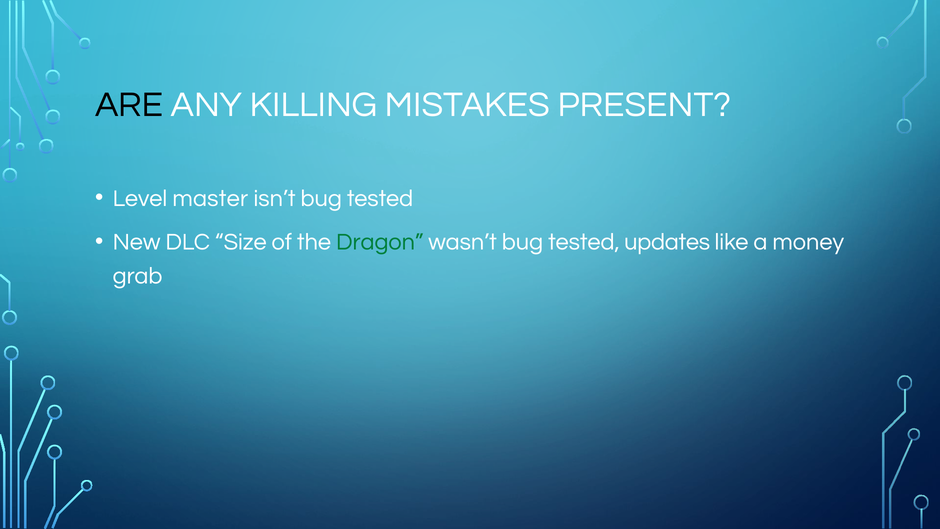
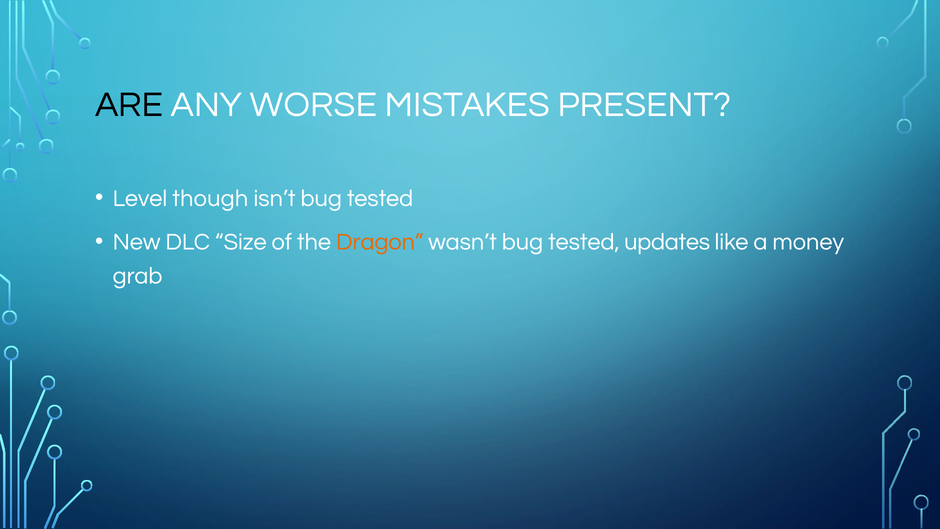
KILLING: KILLING -> WORSE (314, 104)
master: master -> though (210, 198)
Dragon colour: green -> orange (380, 242)
